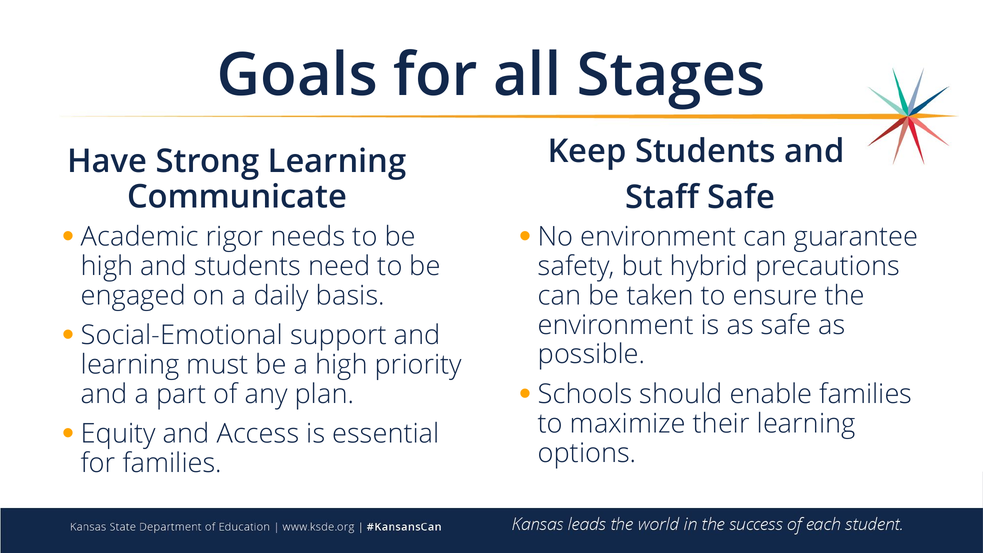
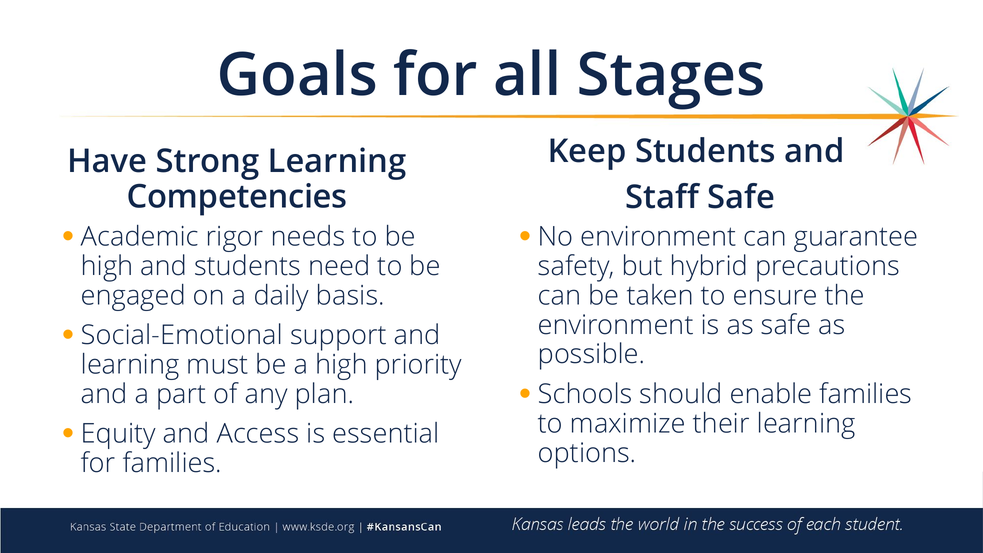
Communicate: Communicate -> Competencies (237, 197)
